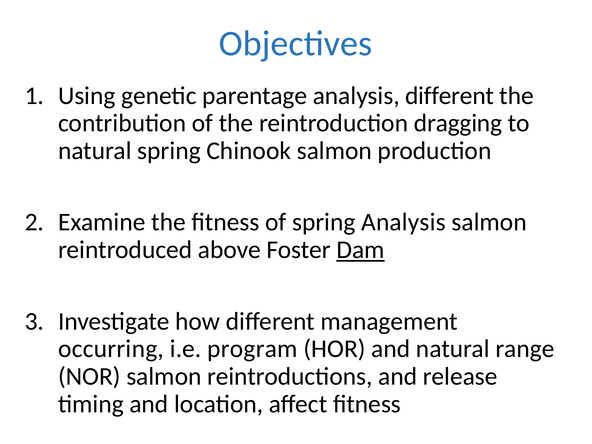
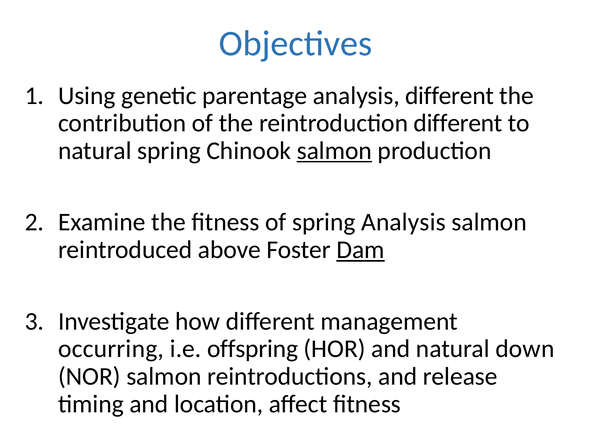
reintroduction dragging: dragging -> different (458, 123)
salmon underline: none -> present (334, 151)
program: program -> offspring (253, 349)
range: range -> down (525, 349)
